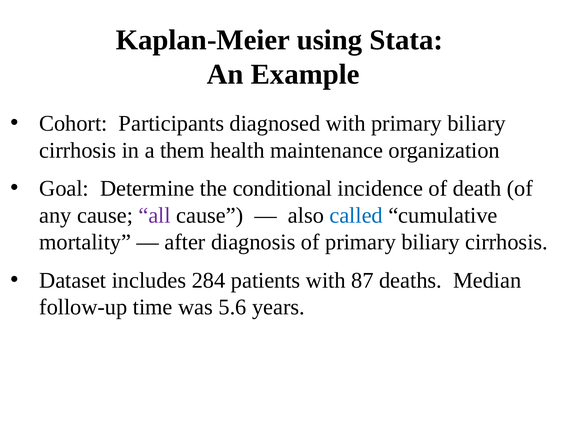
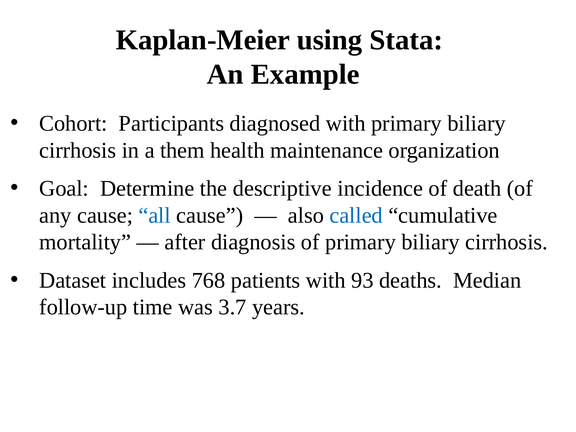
conditional: conditional -> descriptive (282, 188)
all colour: purple -> blue (155, 215)
284: 284 -> 768 (209, 280)
87: 87 -> 93 (362, 280)
5.6: 5.6 -> 3.7 (233, 307)
